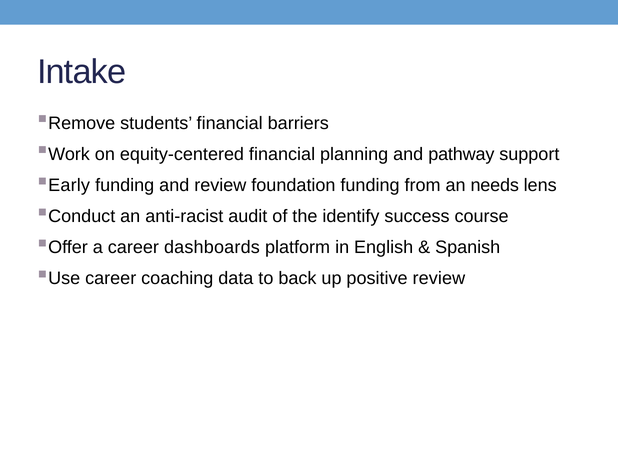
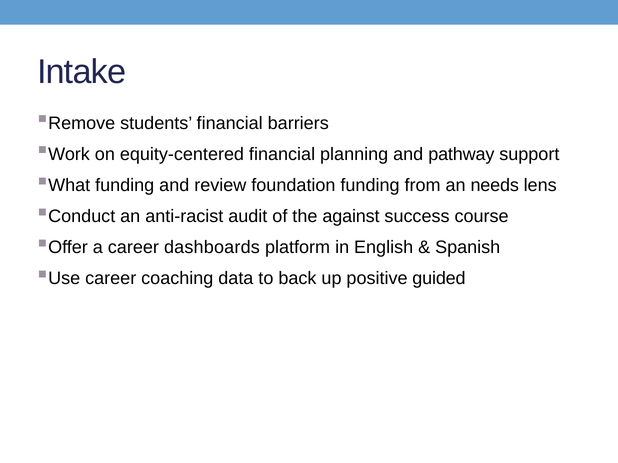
Early: Early -> What (69, 186)
identify: identify -> against (351, 217)
positive review: review -> guided (439, 279)
